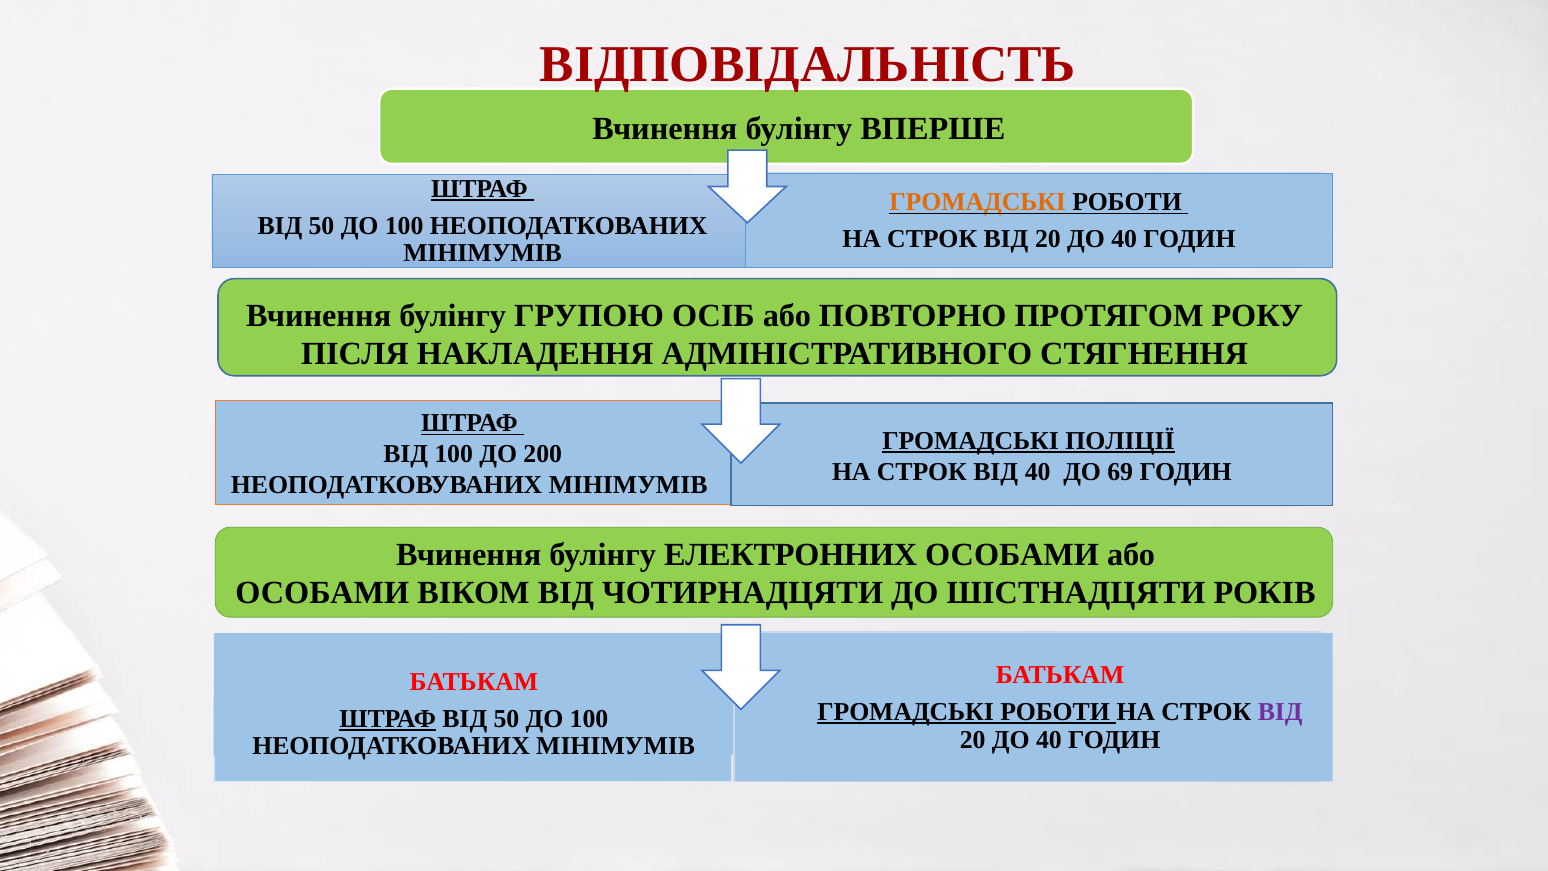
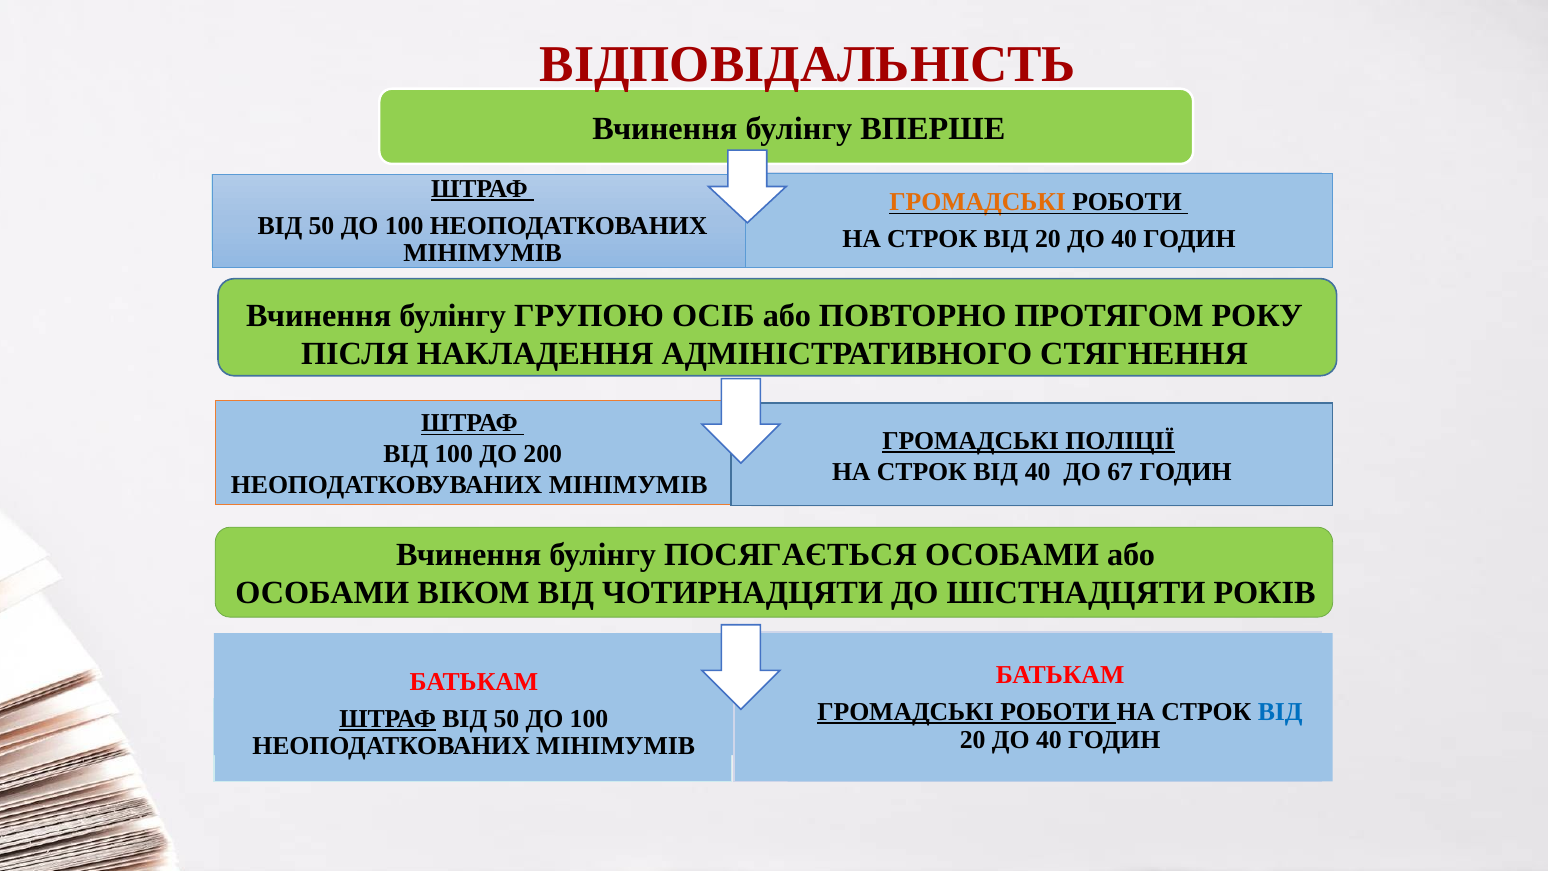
69: 69 -> 67 (1120, 471)
ЕЛЕКТРОННИХ: ЕЛЕКТРОННИХ -> ПОСЯГАЄТЬСЯ (790, 554)
ВІД colour: purple -> blue (1280, 711)
